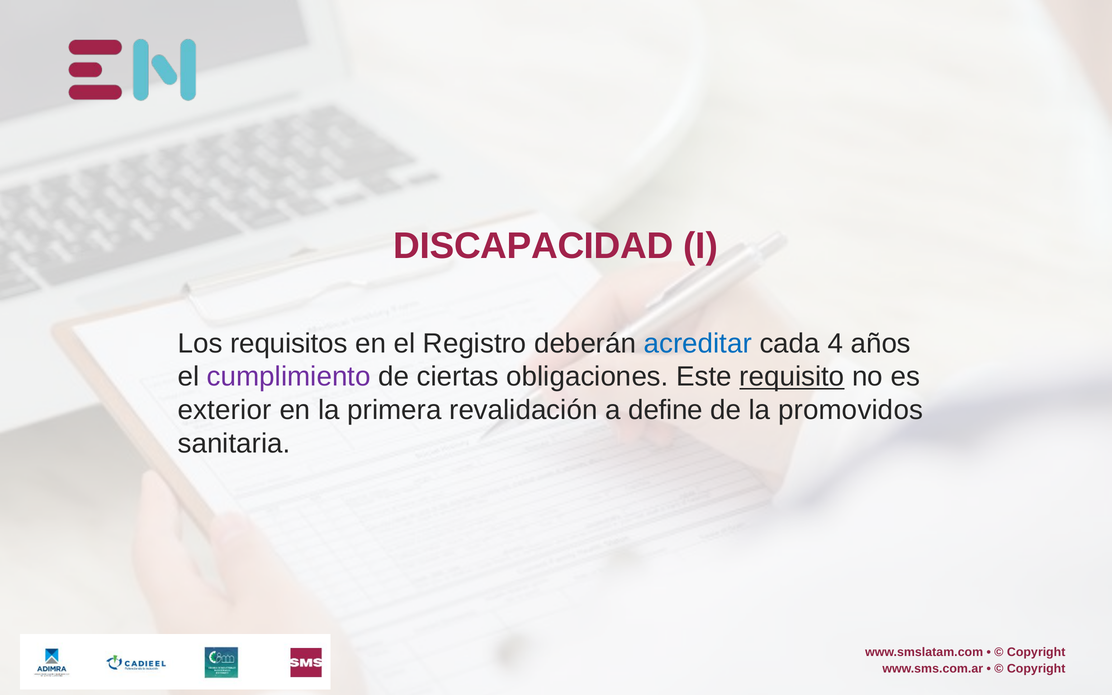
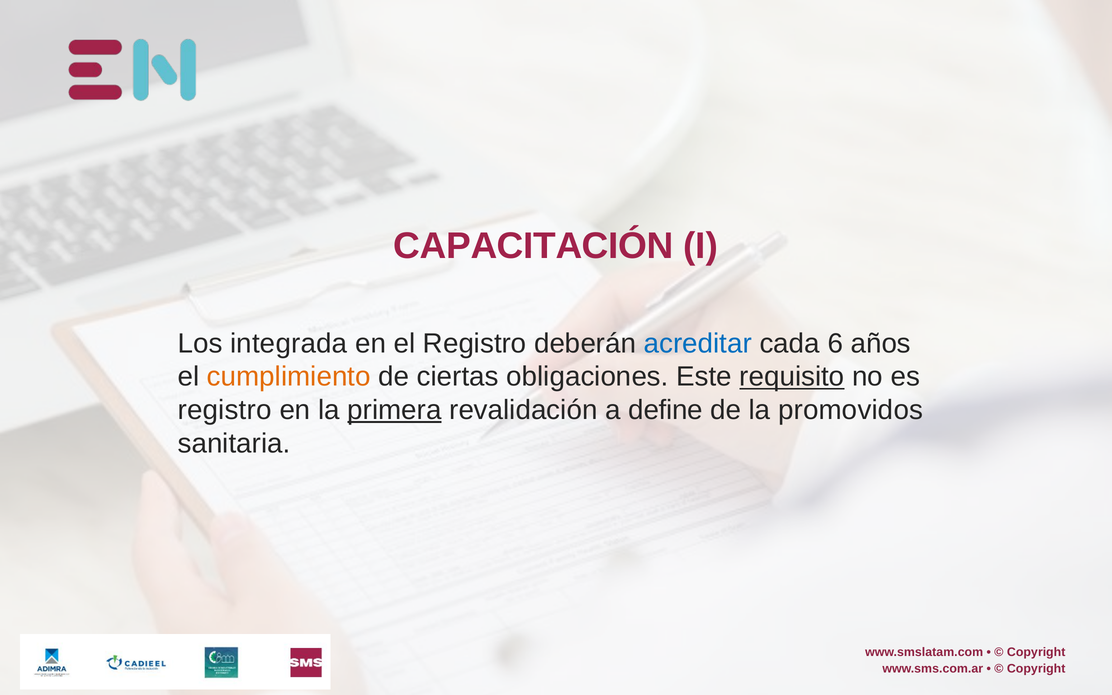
DISCAPACIDAD: DISCAPACIDAD -> CAPACITACIÓN (533, 246)
requisitos: requisitos -> integrada (289, 343)
4: 4 -> 6 (835, 343)
cumplimiento colour: purple -> orange (289, 377)
exterior: exterior -> registro (225, 410)
primera underline: none -> present (395, 410)
